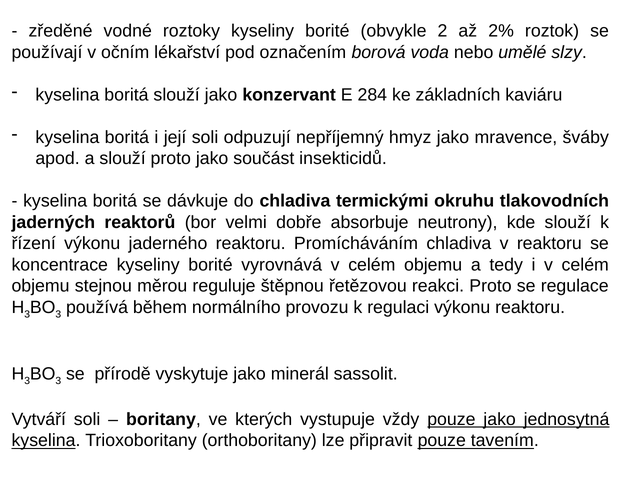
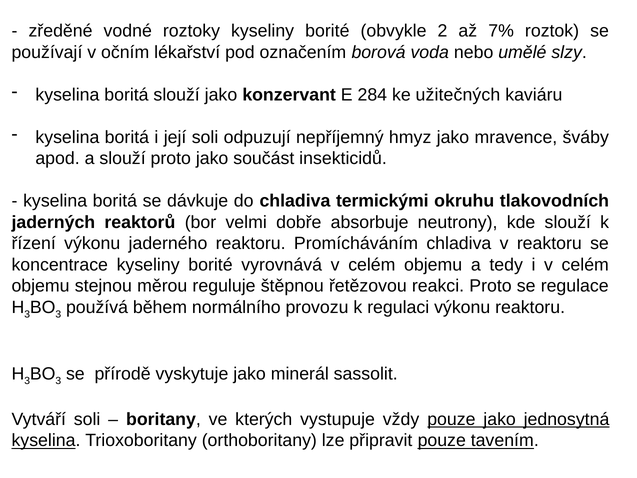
2%: 2% -> 7% (501, 31)
základních: základních -> užitečných (458, 95)
